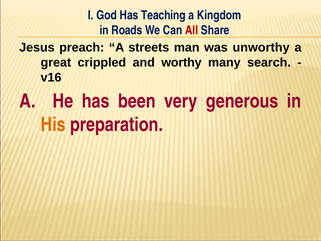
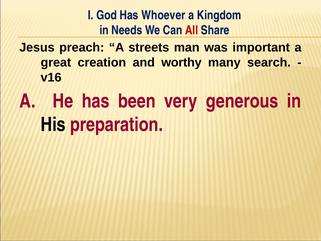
Teaching: Teaching -> Whoever (163, 15)
Roads: Roads -> Needs (127, 30)
unworthy: unworthy -> important (261, 47)
crippled: crippled -> creation (102, 62)
His colour: orange -> black (53, 125)
